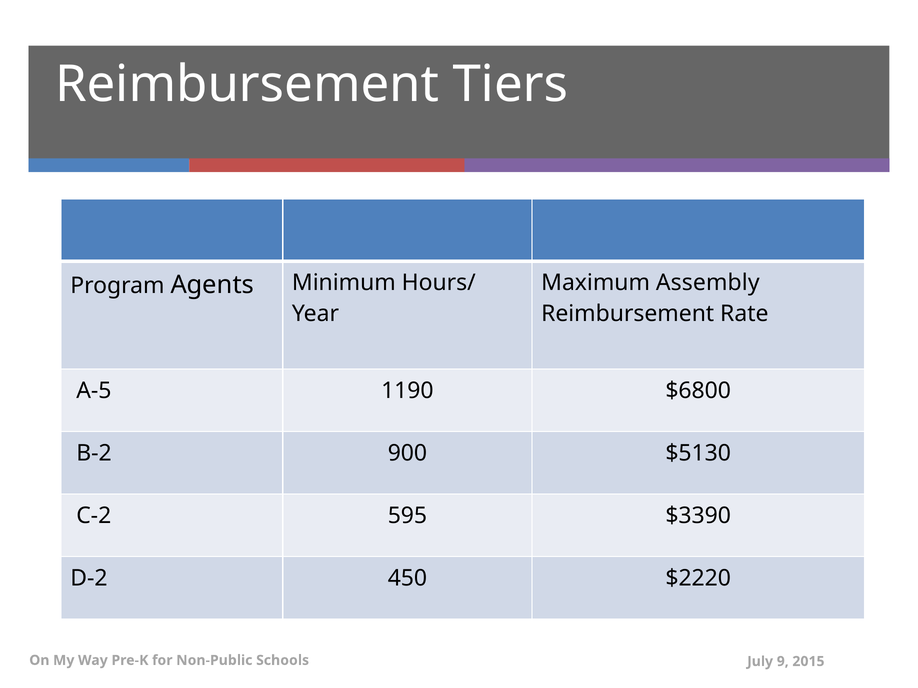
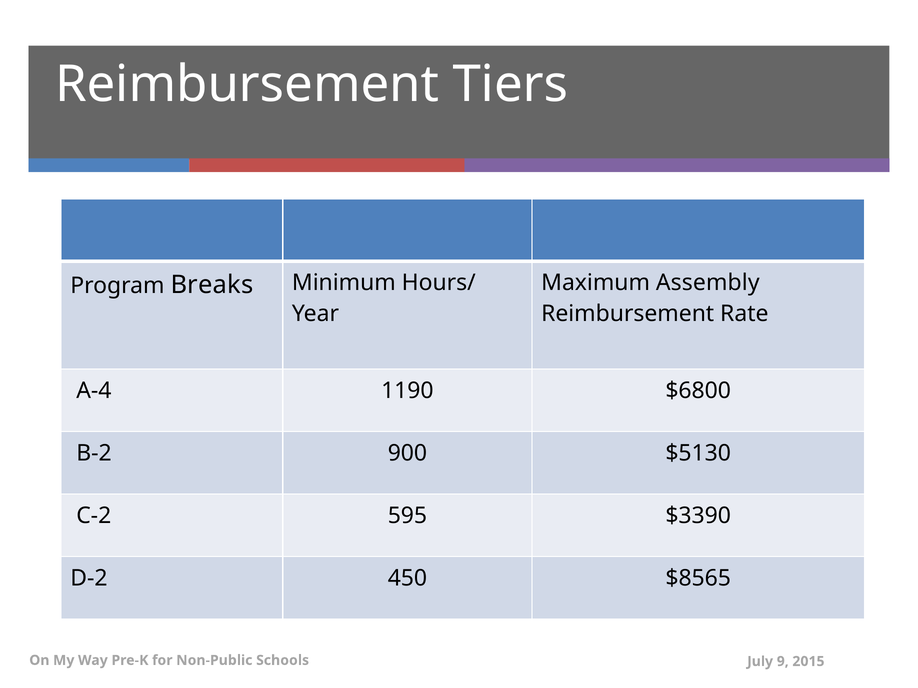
Agents: Agents -> Breaks (212, 285)
A-5: A-5 -> A-4 (94, 391)
$2220: $2220 -> $8565 (698, 578)
